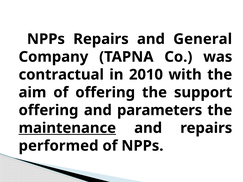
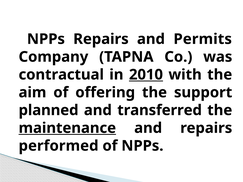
General: General -> Permits (203, 39)
2010 underline: none -> present (146, 75)
offering: offering -> planned (49, 110)
parameters: parameters -> transferred (160, 110)
